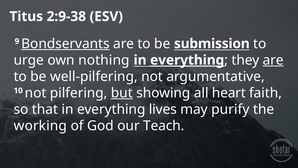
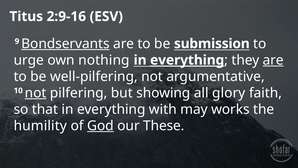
2:9-38: 2:9-38 -> 2:9-16 (66, 16)
not underline: none -> present (36, 93)
but underline: present -> none (122, 93)
heart: heart -> glory (229, 93)
lives: lives -> with (163, 109)
purify: purify -> works (230, 109)
working: working -> humility (40, 126)
God underline: none -> present (100, 126)
Teach: Teach -> These (164, 126)
